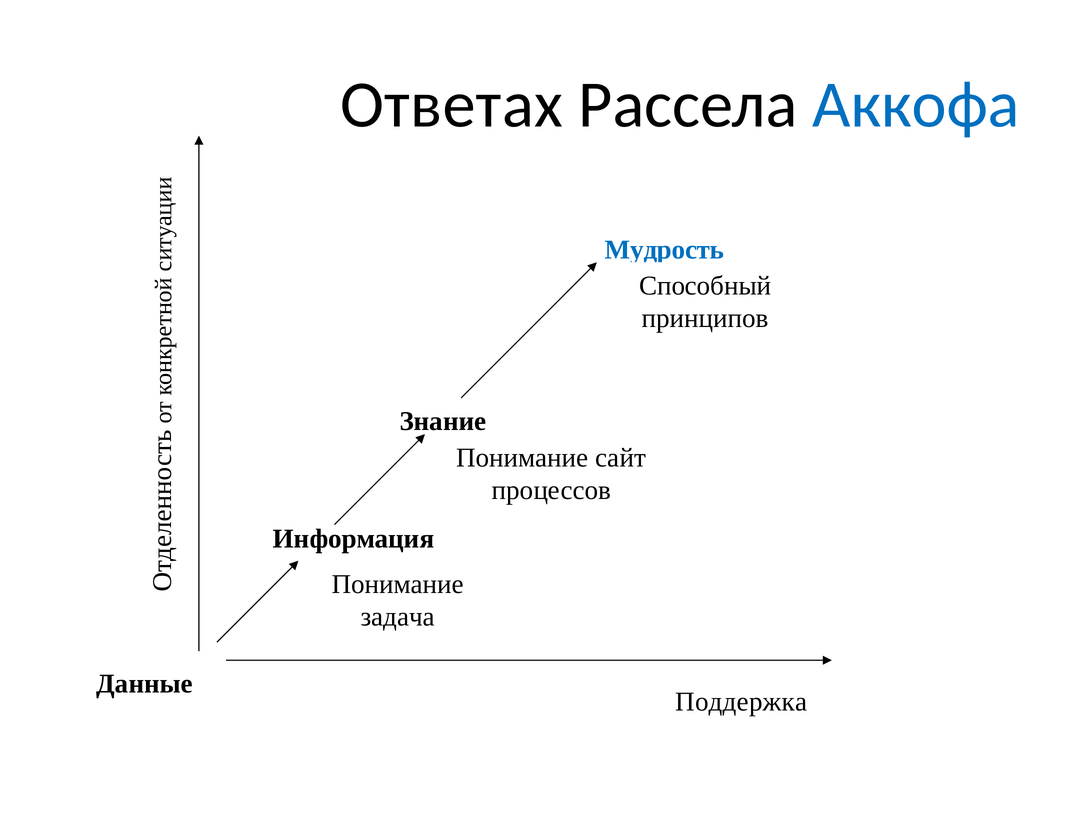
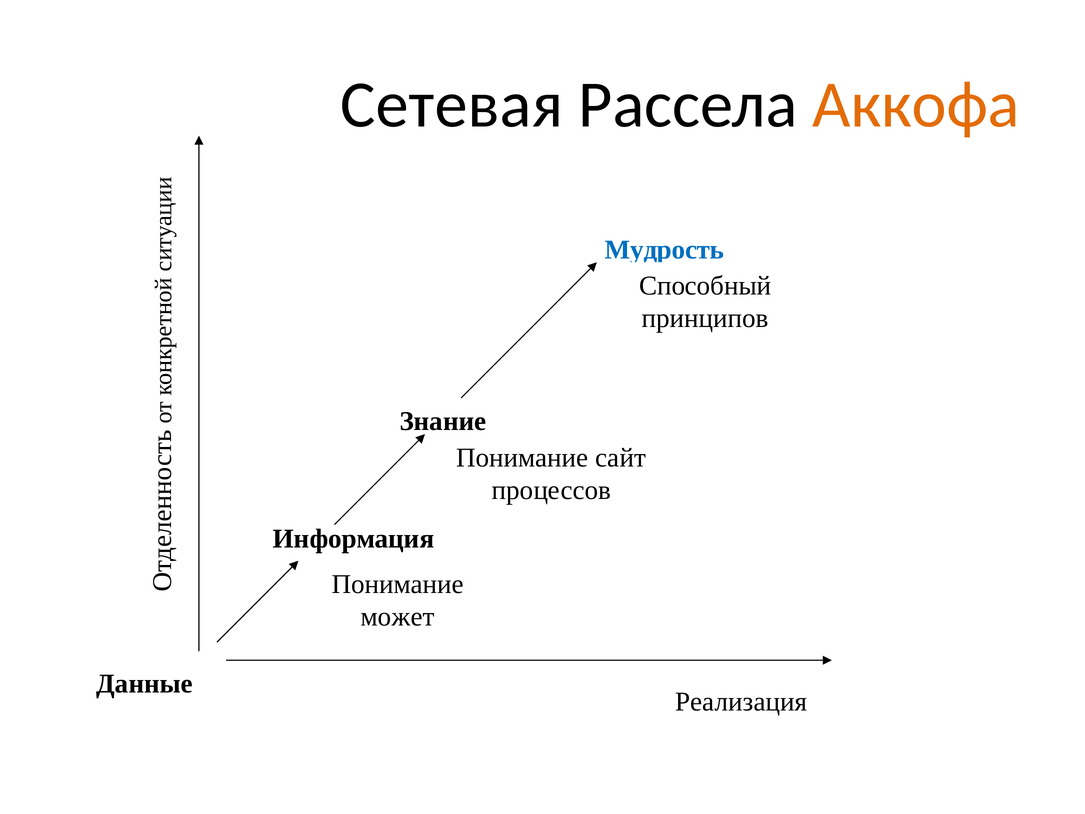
Ответах: Ответах -> Сетевая (452, 105)
Аккофа colour: blue -> orange (916, 105)
задача: задача -> может (398, 617)
Поддержка: Поддержка -> Реализация (741, 702)
